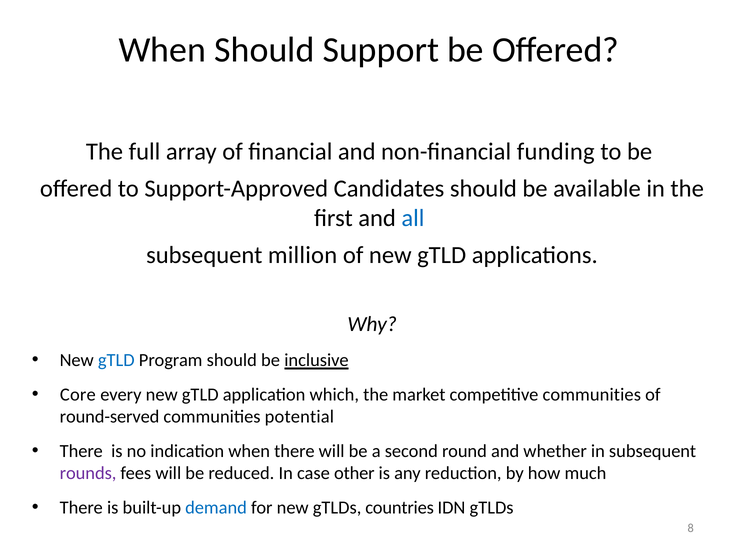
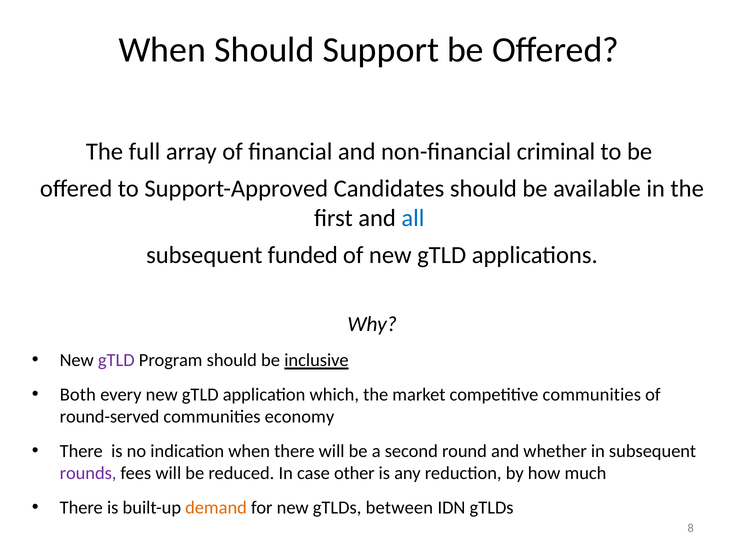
funding: funding -> criminal (556, 152)
million: million -> funded (303, 255)
gTLD colour: blue -> purple (116, 361)
Core: Core -> Both (78, 395)
potential: potential -> economy (299, 417)
demand colour: blue -> orange (216, 508)
countries: countries -> between (399, 508)
